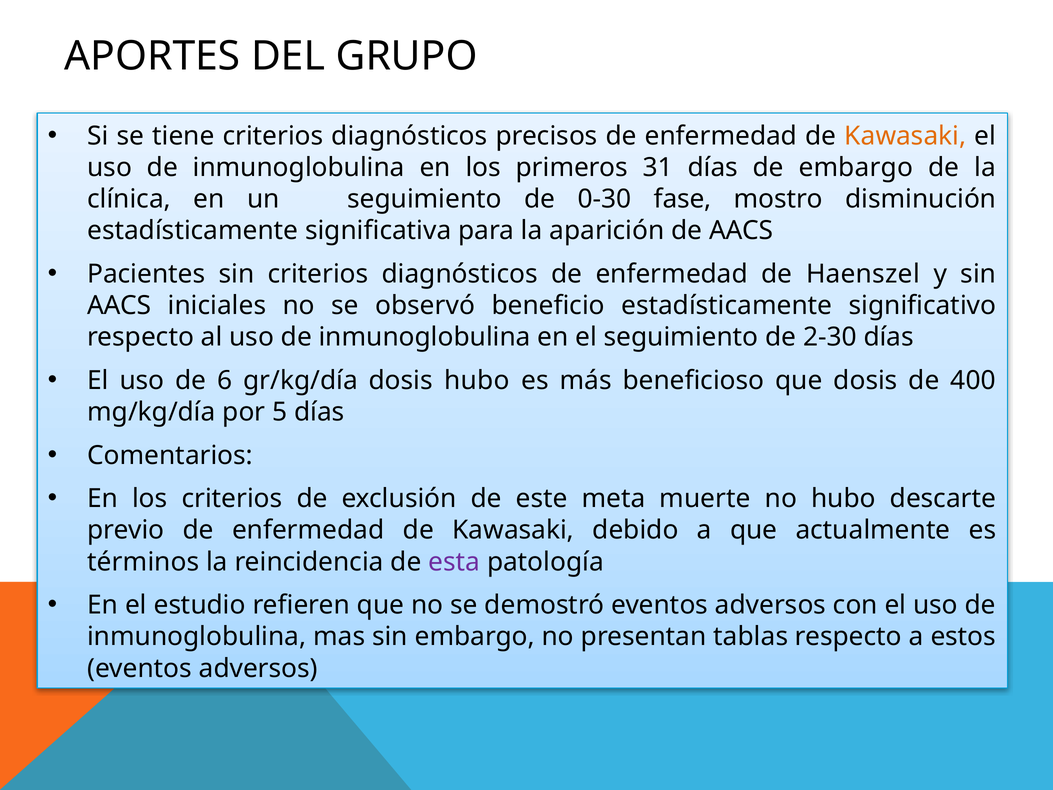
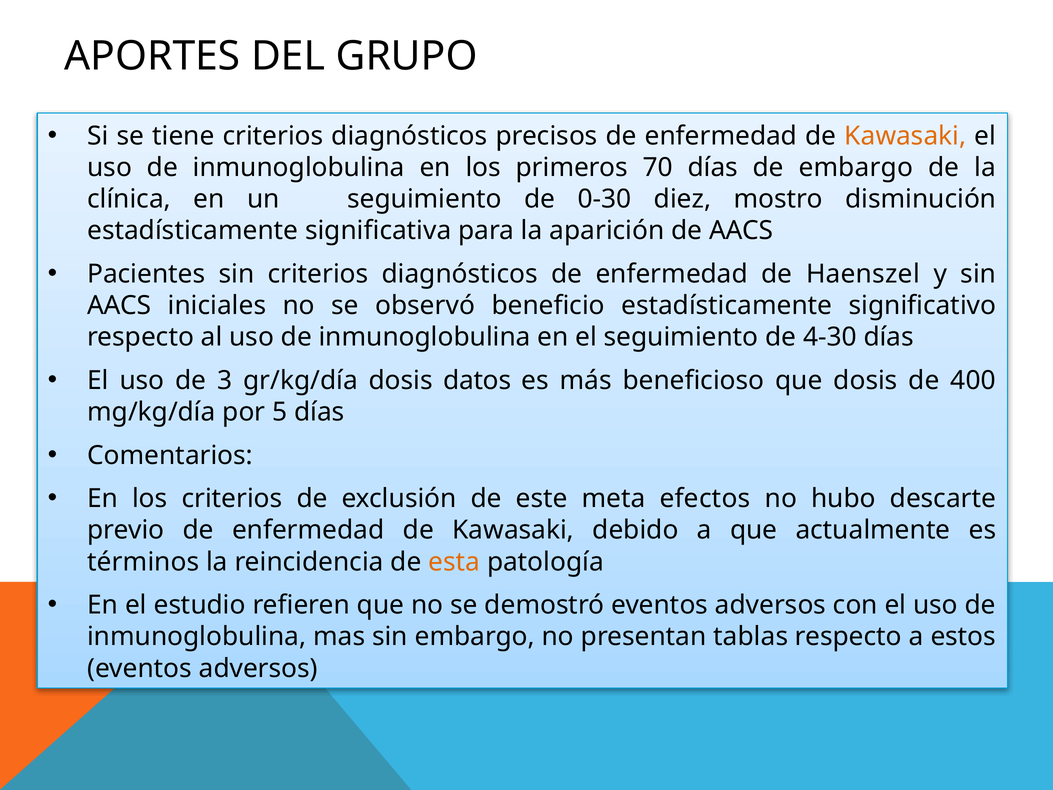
31: 31 -> 70 (658, 167)
fase: fase -> diez (683, 199)
2-30: 2-30 -> 4-30 (830, 337)
6: 6 -> 3 (225, 380)
dosis hubo: hubo -> datos (477, 380)
muerte: muerte -> efectos (705, 498)
esta colour: purple -> orange (454, 562)
